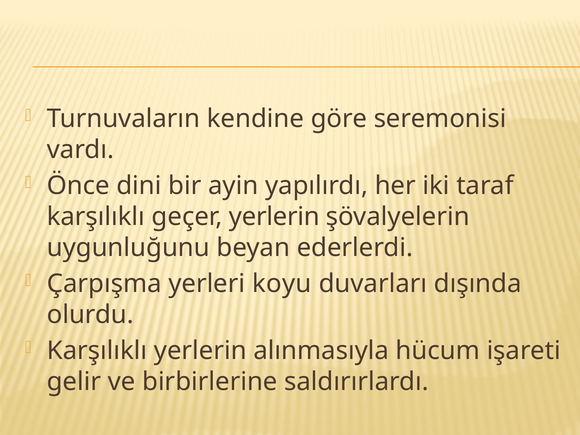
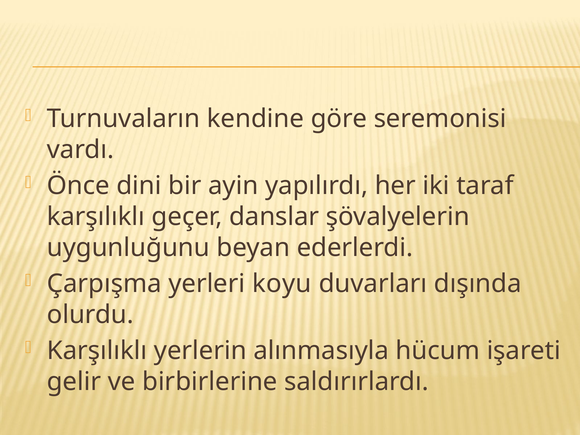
geçer yerlerin: yerlerin -> danslar (274, 217)
